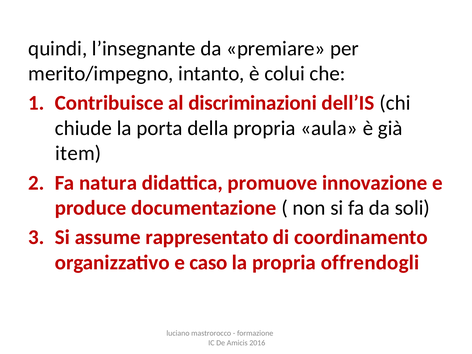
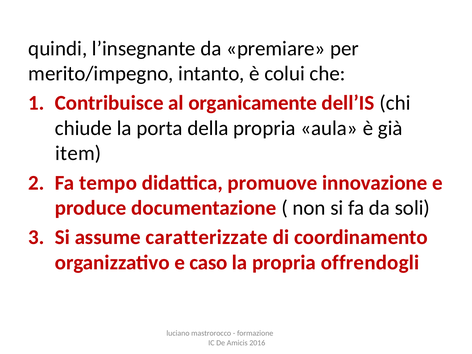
discriminazioni: discriminazioni -> organicamente (253, 103)
natura: natura -> tempo (108, 183)
rappresentato: rappresentato -> caratterizzate (207, 237)
